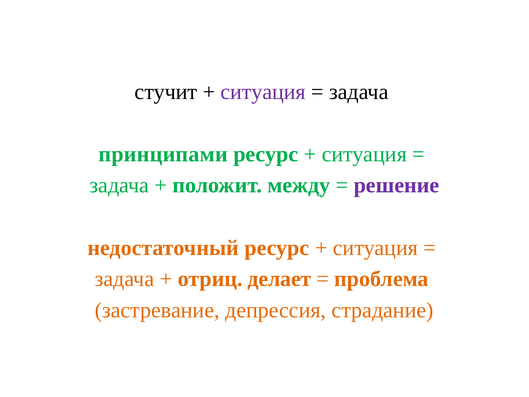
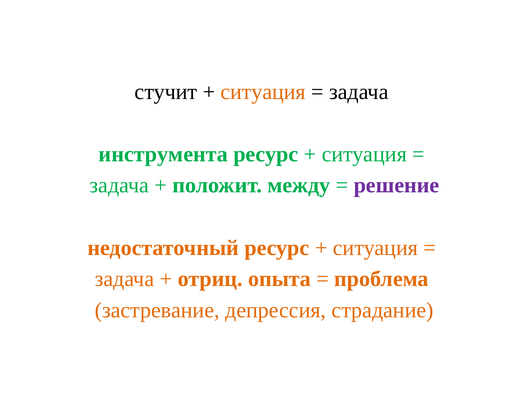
ситуация colour: purple -> orange (263, 92)
принципами: принципами -> инструмента (163, 154)
делает: делает -> опыта (279, 279)
